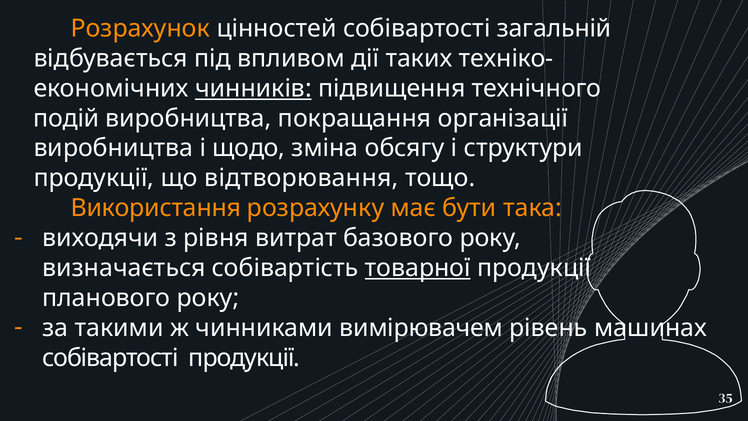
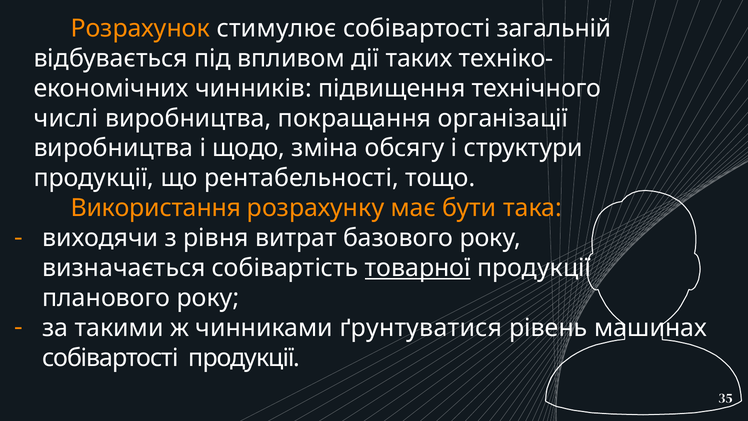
цінностей: цінностей -> стимулює (276, 28)
чинників underline: present -> none (253, 88)
подій: подій -> числі (66, 118)
відтворювання: відтворювання -> рентабельності (301, 178)
вимірювачем: вимірювачем -> ґрунтуватися (421, 328)
